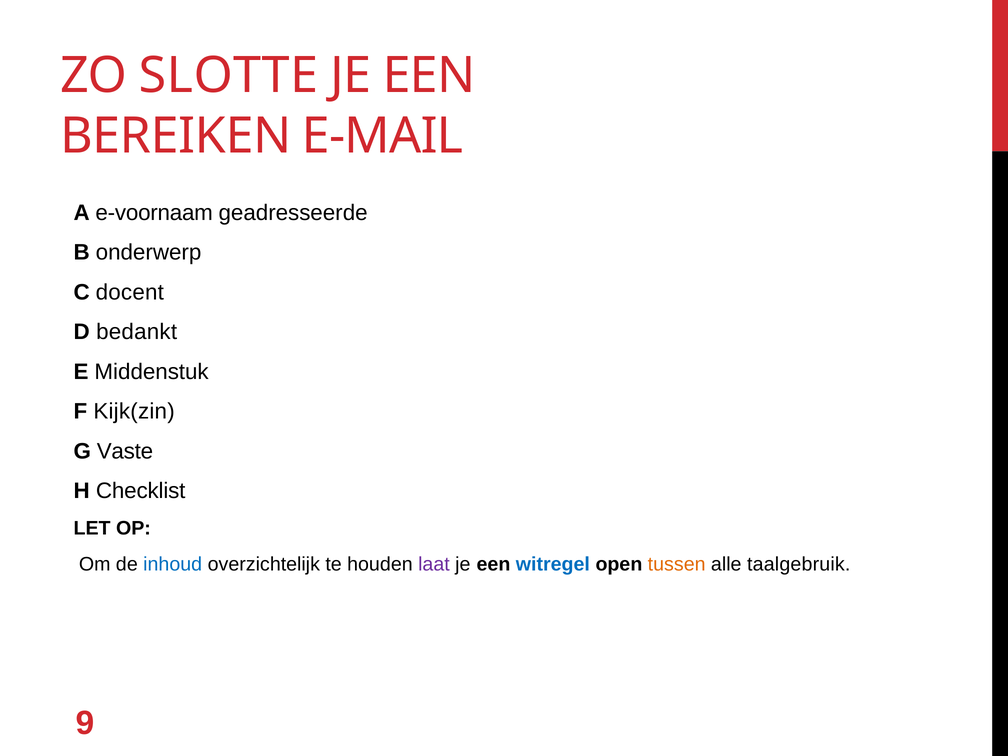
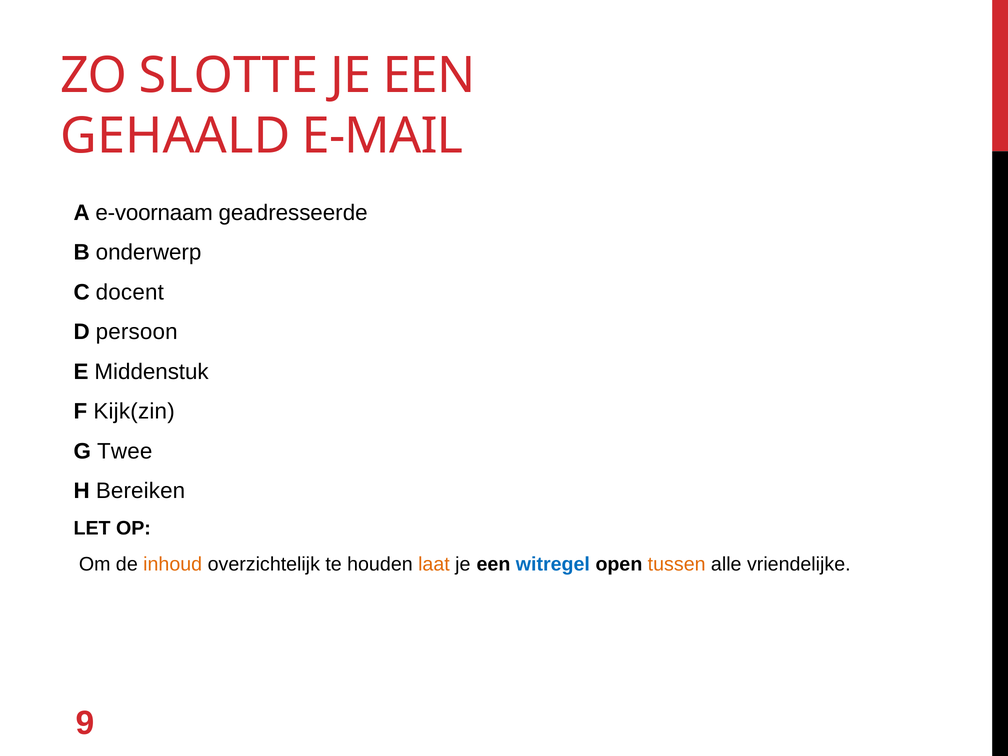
BEREIKEN: BEREIKEN -> GEHAALD (175, 136)
bedankt: bedankt -> persoon (137, 332)
Vaste: Vaste -> Twee (125, 451)
Checklist: Checklist -> Bereiken (141, 491)
inhoud colour: blue -> orange (173, 564)
laat colour: purple -> orange (434, 564)
taalgebruik: taalgebruik -> vriendelijke (799, 564)
